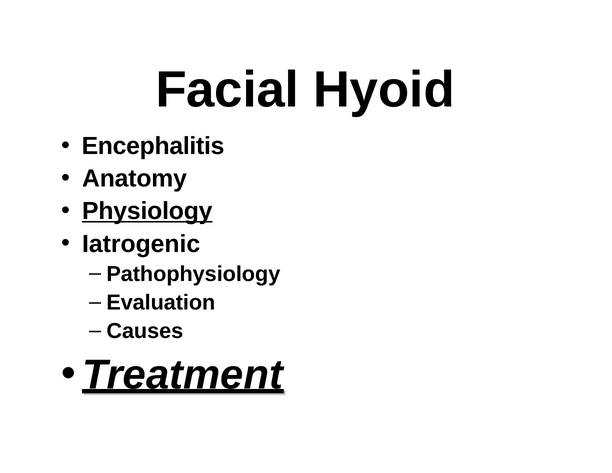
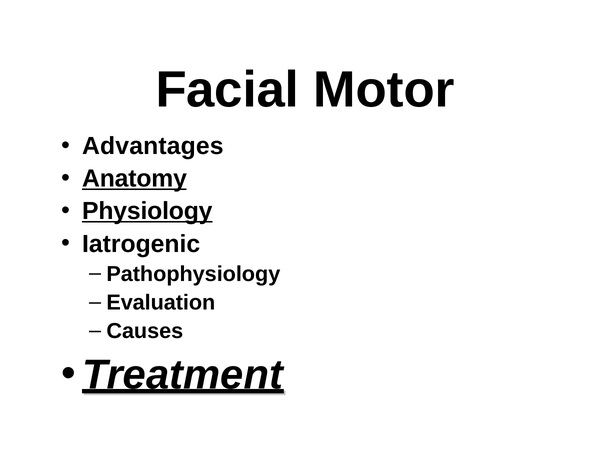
Hyoid: Hyoid -> Motor (384, 90)
Encephalitis: Encephalitis -> Advantages (153, 146)
Anatomy underline: none -> present (134, 179)
